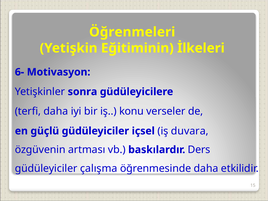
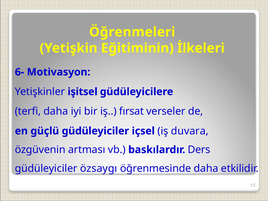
sonra: sonra -> işitsel (83, 92)
konu: konu -> fırsat (131, 111)
çalışma: çalışma -> özsaygı (99, 168)
